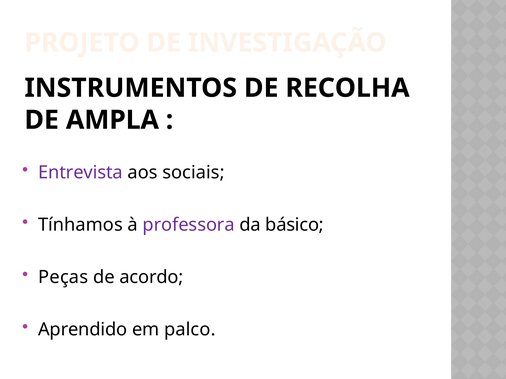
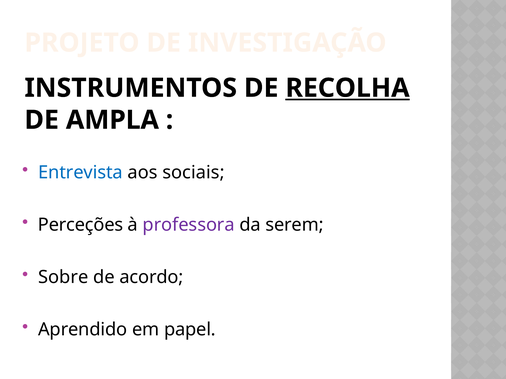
RECOLHA underline: none -> present (348, 88)
Entrevista colour: purple -> blue (80, 173)
Tínhamos: Tínhamos -> Perceções (81, 225)
básico: básico -> serem (295, 225)
Peças: Peças -> Sobre (63, 277)
palco: palco -> papel (190, 330)
